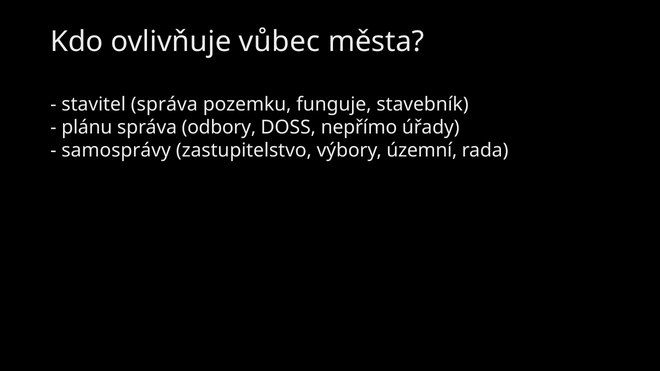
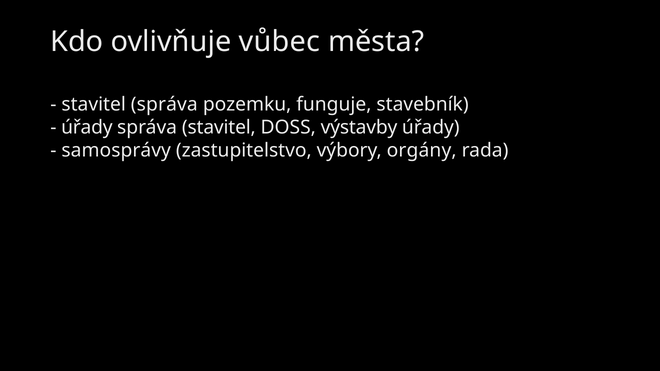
plánu: plánu -> úřady (87, 127)
správa odbory: odbory -> stavitel (219, 127)
nepřímo: nepřímo -> výstavby (359, 127)
územní: územní -> orgány (422, 151)
